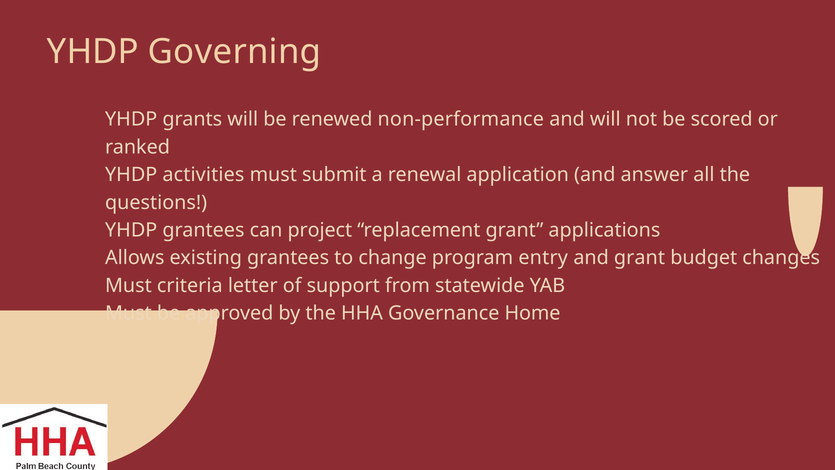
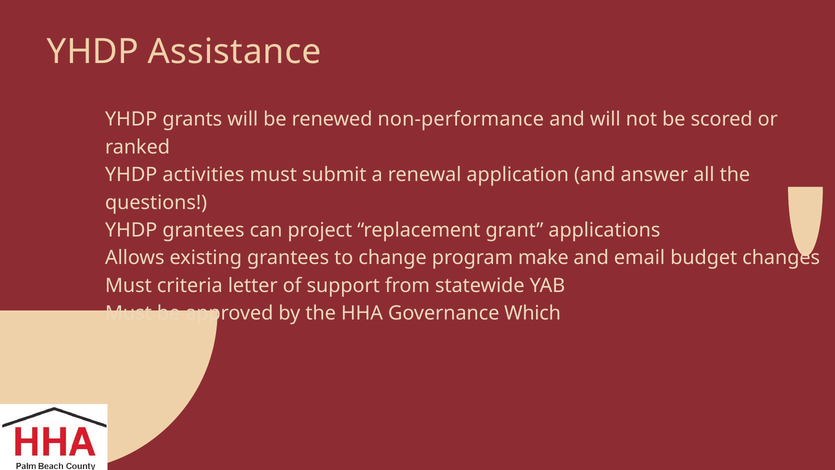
Governing: Governing -> Assistance (235, 52)
entry: entry -> make (543, 258)
and grant: grant -> email (639, 258)
Home: Home -> Which (533, 313)
